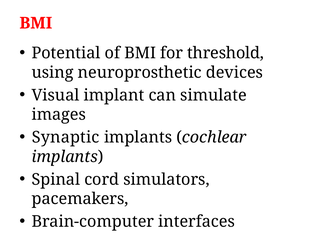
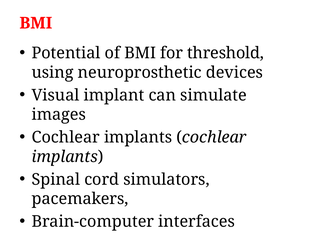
Synaptic: Synaptic -> Cochlear (66, 137)
